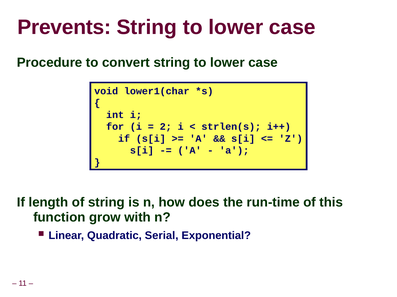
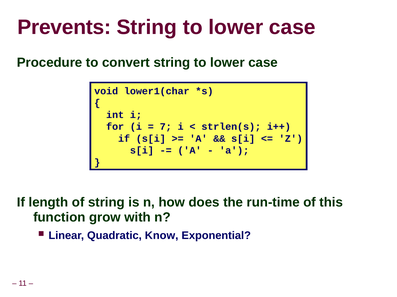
2: 2 -> 7 (166, 127)
Serial: Serial -> Know (162, 236)
